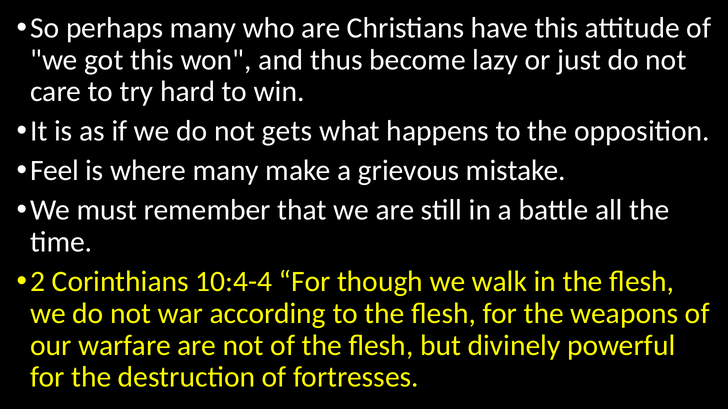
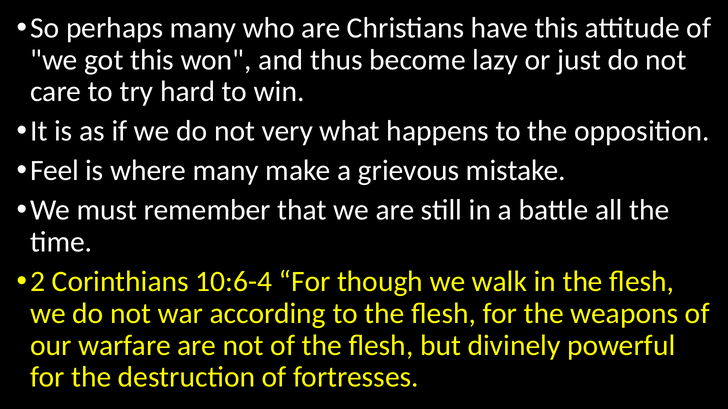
gets: gets -> very (287, 131)
10:4-4: 10:4-4 -> 10:6-4 (234, 282)
